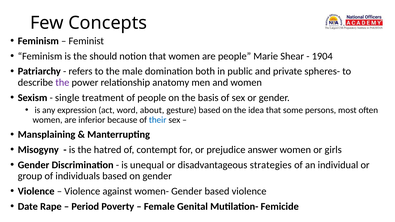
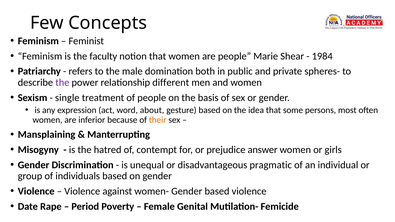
should: should -> faculty (103, 56)
1904: 1904 -> 1984 (322, 56)
anatomy: anatomy -> different (171, 83)
their colour: blue -> orange (158, 120)
strategies: strategies -> pragmatic (271, 165)
